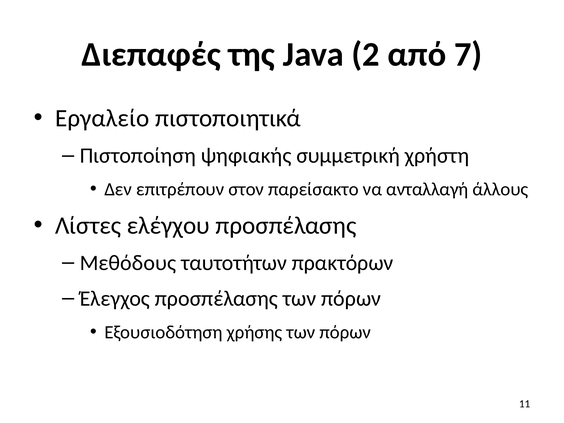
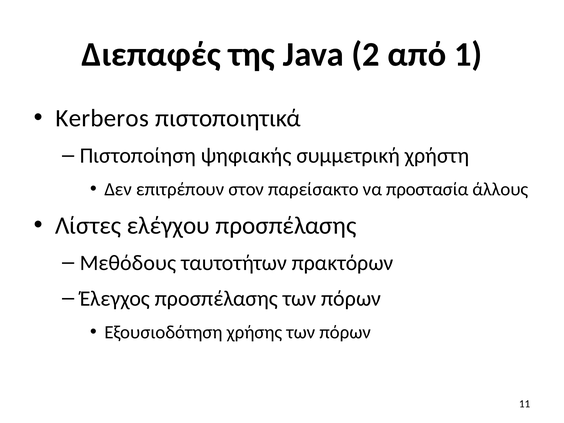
7: 7 -> 1 (468, 55)
Εργαλείο: Εργαλείο -> Kerberos (102, 118)
ανταλλαγή: ανταλλαγή -> προστασία (427, 189)
